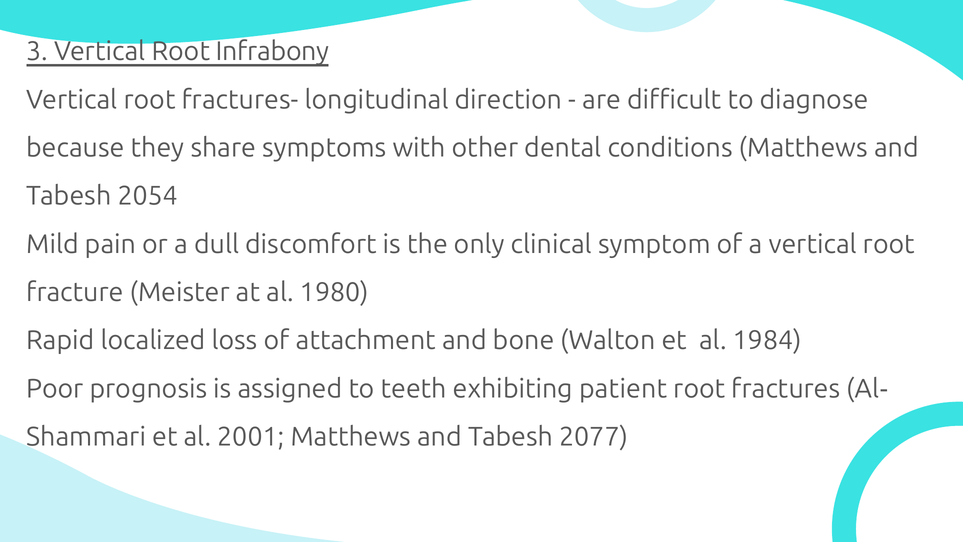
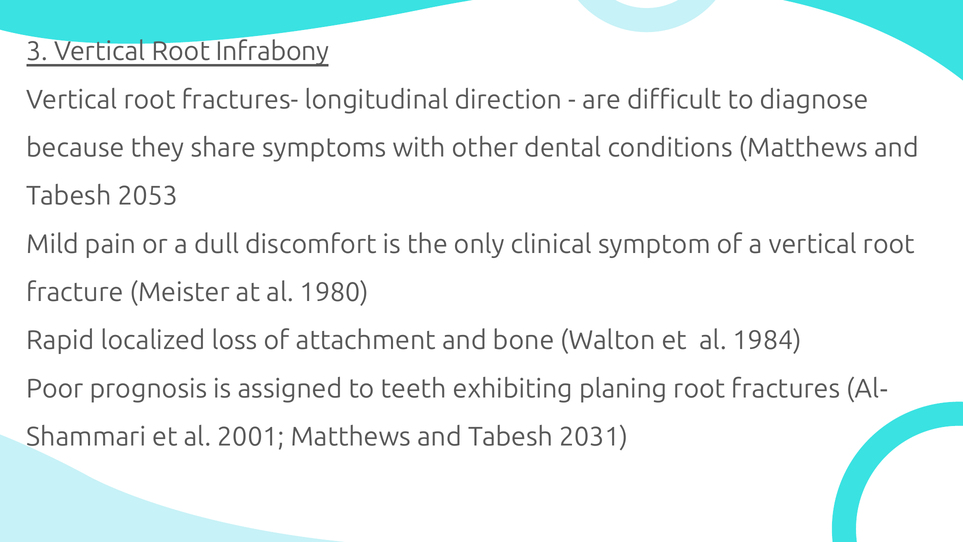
2054: 2054 -> 2053 (148, 196)
patient: patient -> planing (623, 389)
2077: 2077 -> 2031 (594, 437)
